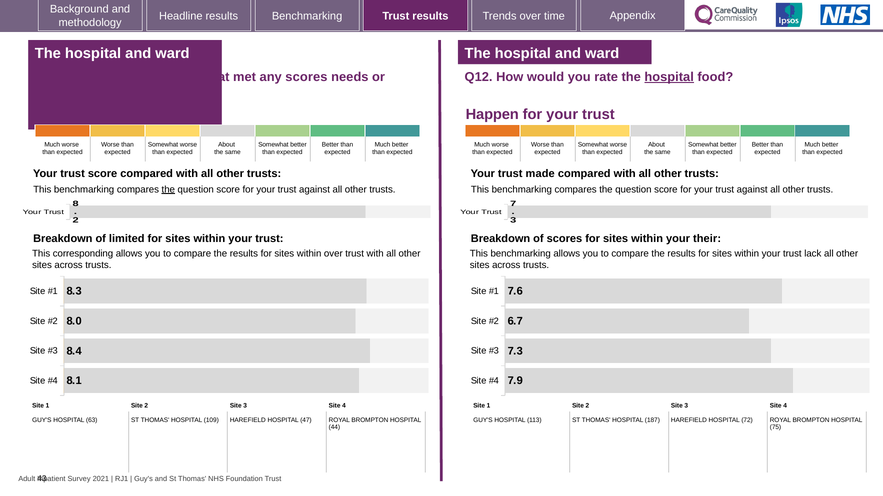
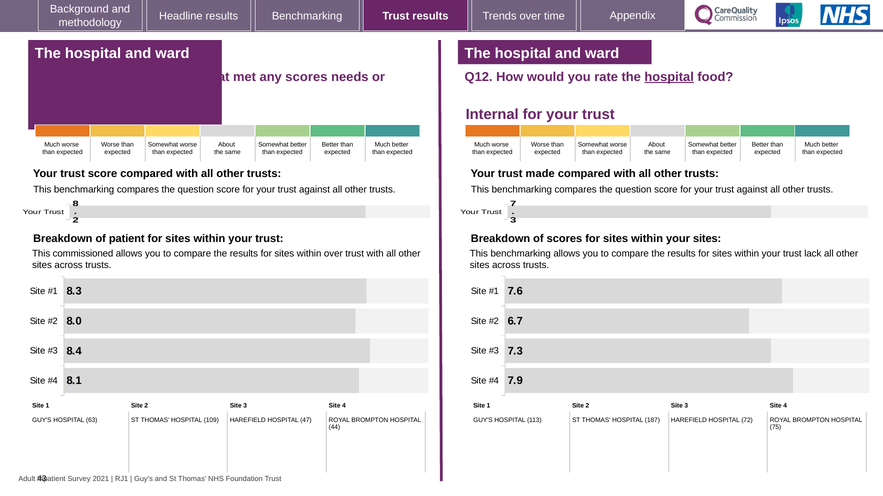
Happen: Happen -> Internal (492, 115)
the underline: present -> none (168, 190)
limited: limited -> patient (127, 239)
your their: their -> sites (707, 239)
corresponding: corresponding -> commissioned (83, 254)
